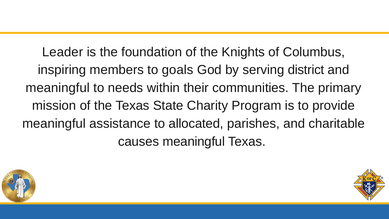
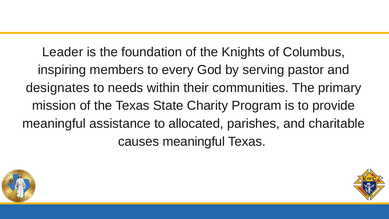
goals: goals -> every (178, 70)
district: district -> pastor (306, 70)
meaningful: meaningful -> designates (58, 88)
